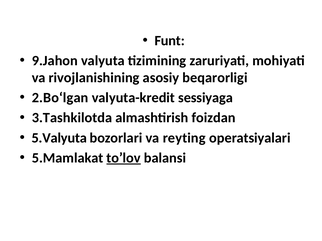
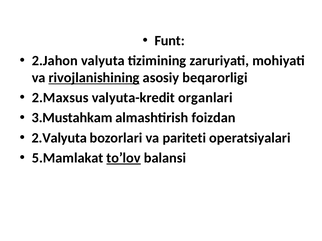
9.Jahon: 9.Jahon -> 2.Jahon (55, 61)
rivojlanishining underline: none -> present (94, 78)
2.Boʻlgan: 2.Boʻlgan -> 2.Maxsus (60, 98)
sessiyaga: sessiyaga -> organlari (205, 98)
3.Tashkilotda: 3.Tashkilotda -> 3.Mustahkam (72, 118)
5.Valyuta: 5.Valyuta -> 2.Valyuta (59, 138)
reyting: reyting -> pariteti (184, 138)
